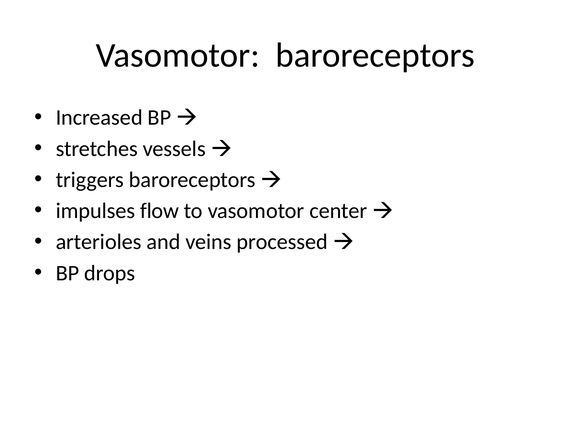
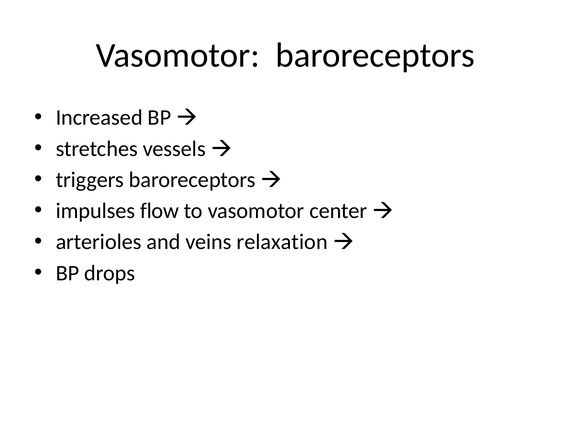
processed: processed -> relaxation (282, 242)
